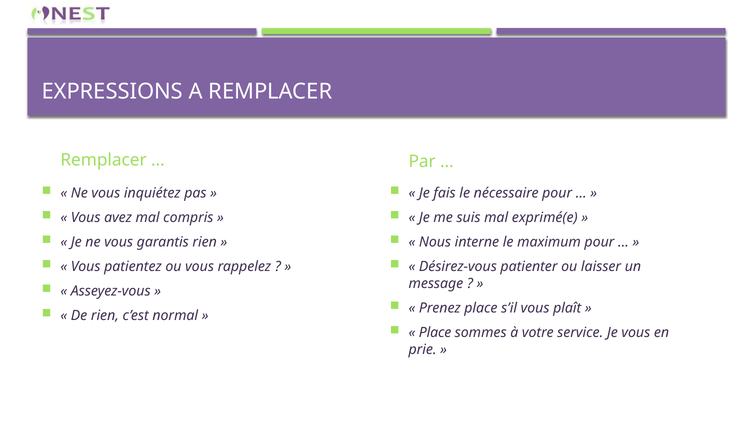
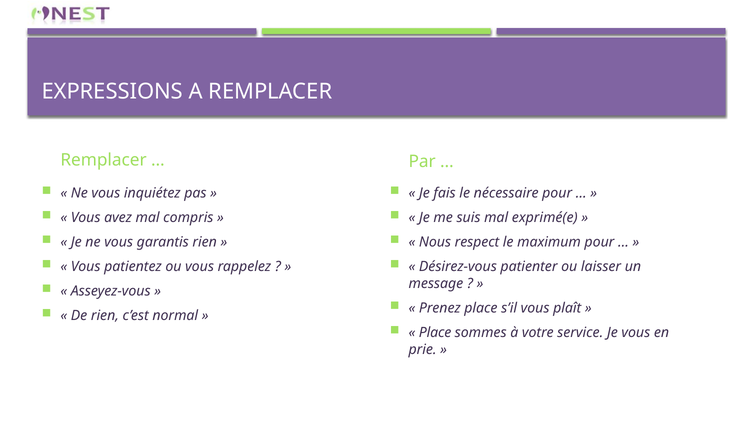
interne: interne -> respect (477, 242)
